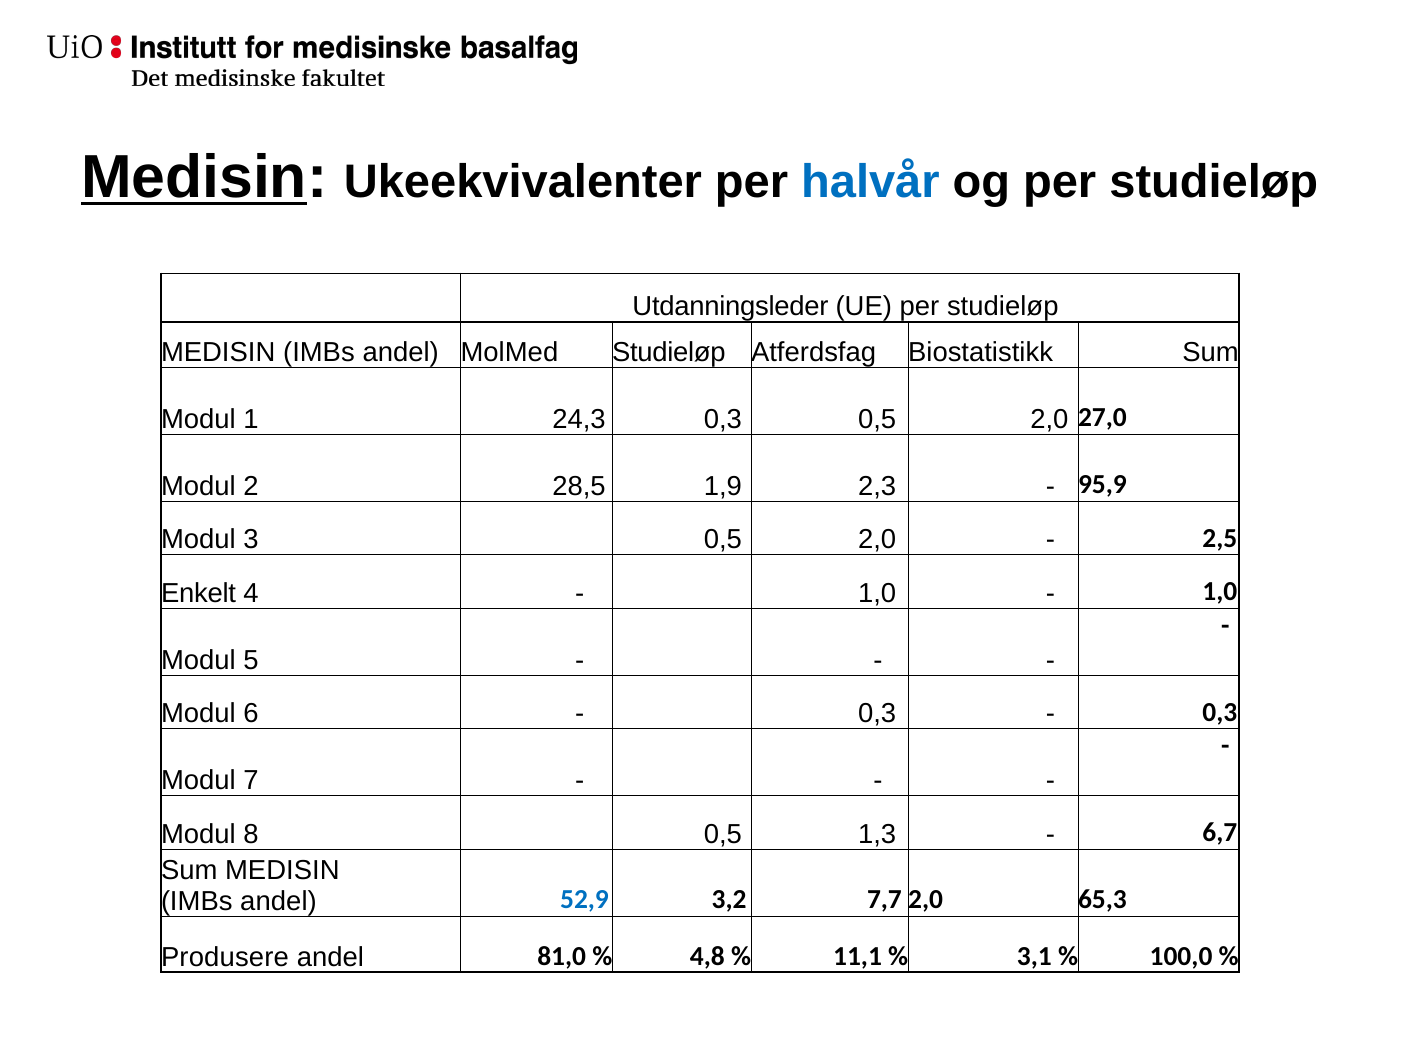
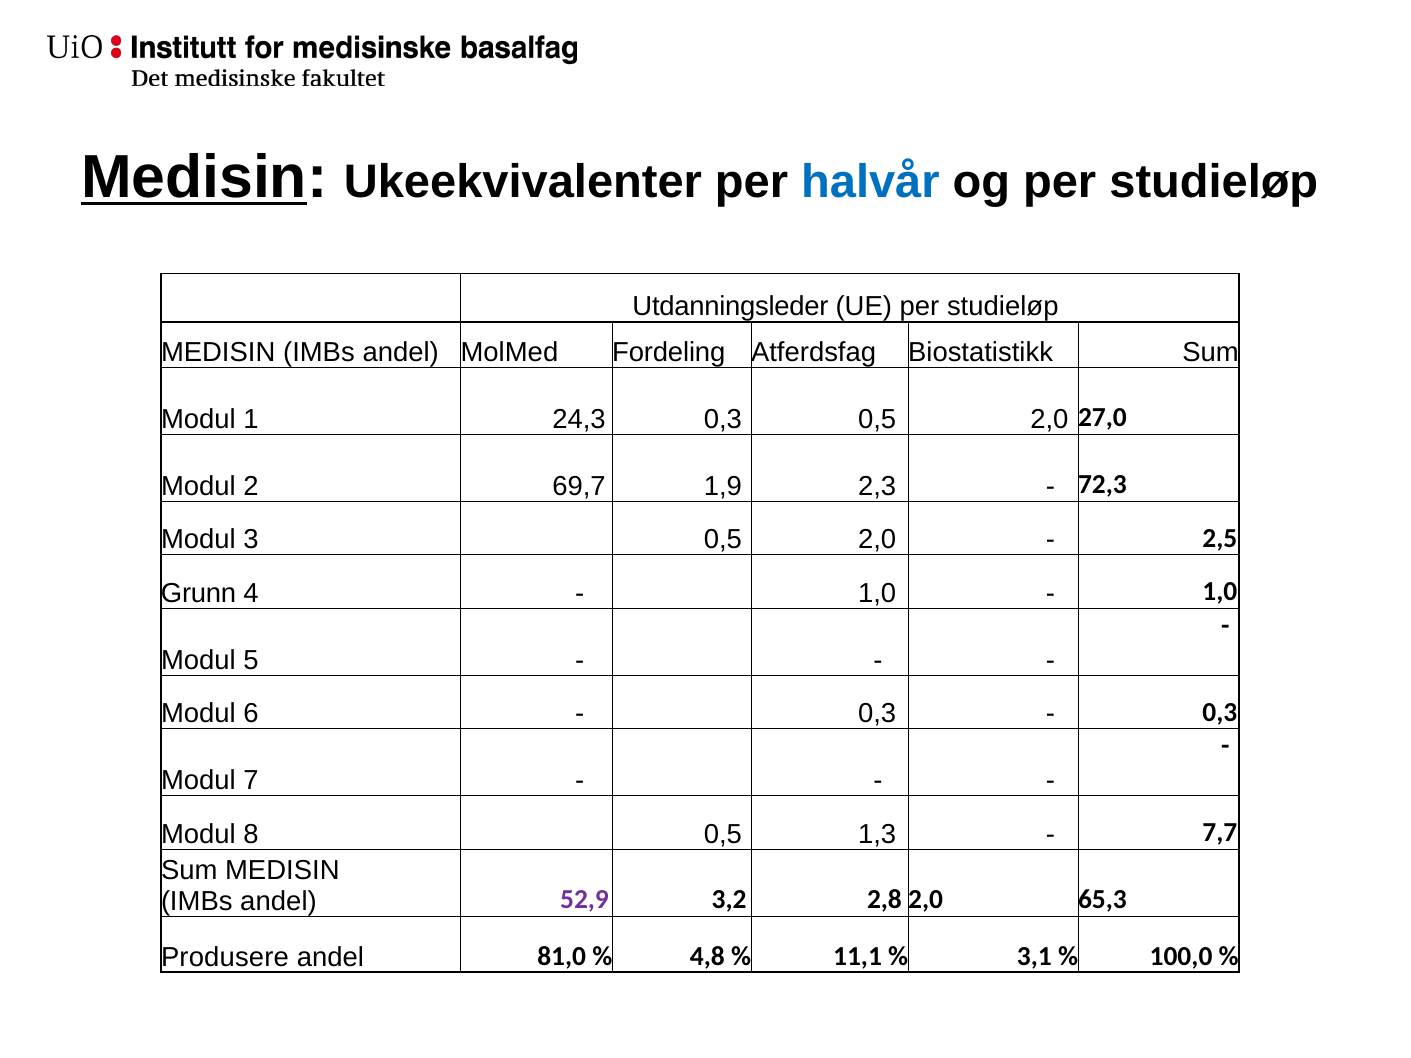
MolMed Studieløp: Studieløp -> Fordeling (669, 352)
28,5: 28,5 -> 69,7 (579, 486)
95,9: 95,9 -> 72,3 (1102, 485)
Enkelt: Enkelt -> Grunn (199, 593)
6,7: 6,7 -> 7,7 (1220, 833)
52,9 colour: blue -> purple (584, 900)
7,7: 7,7 -> 2,8 (884, 900)
